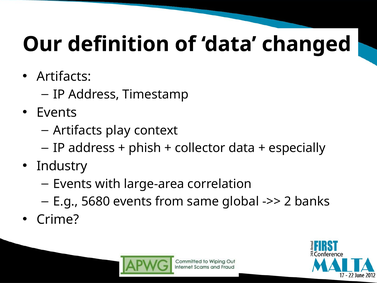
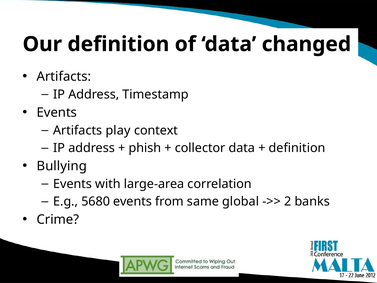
especially: especially -> definition (297, 148)
Industry: Industry -> Bullying (62, 166)
